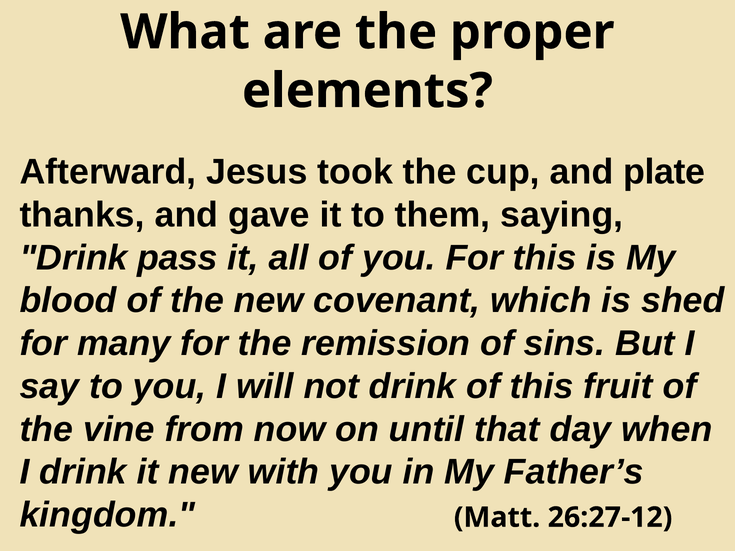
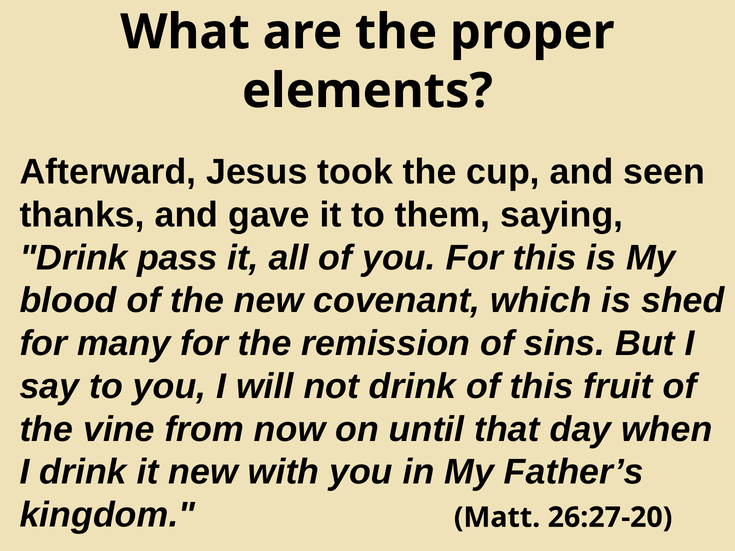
plate: plate -> seen (664, 172)
26:27-12: 26:27-12 -> 26:27-20 (610, 518)
